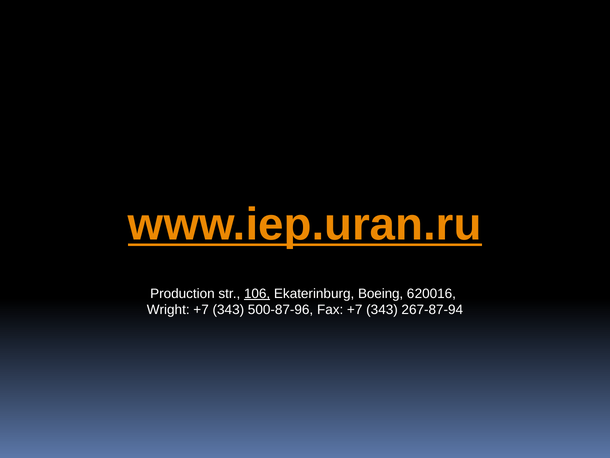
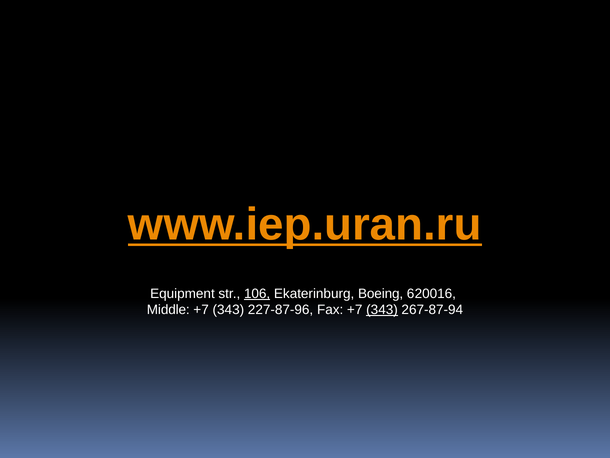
Production: Production -> Equipment (182, 293)
Wright: Wright -> Middle (168, 309)
500-87-96: 500-87-96 -> 227-87-96 (281, 309)
343 underline: none -> present (382, 309)
